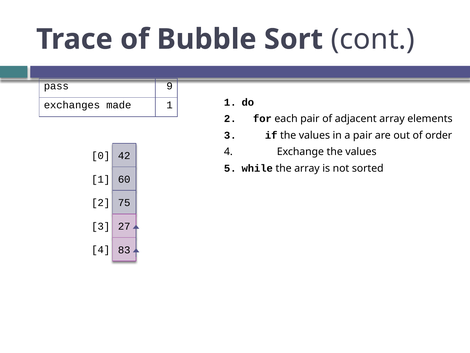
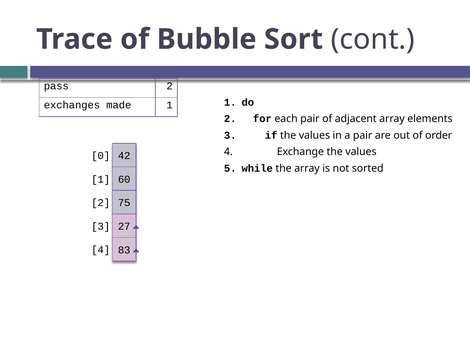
pass 9: 9 -> 2 (170, 86)
